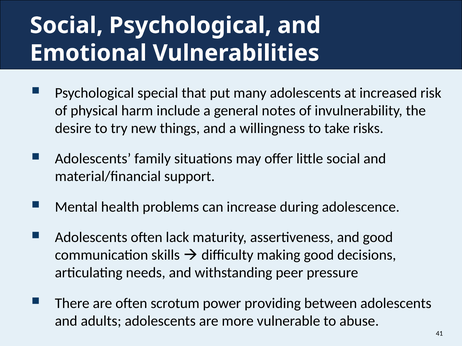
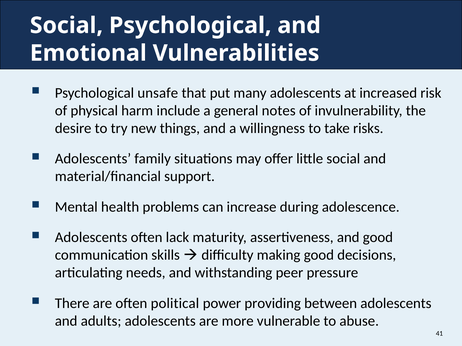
special: special -> unsafe (158, 93)
scrotum: scrotum -> political (175, 304)
